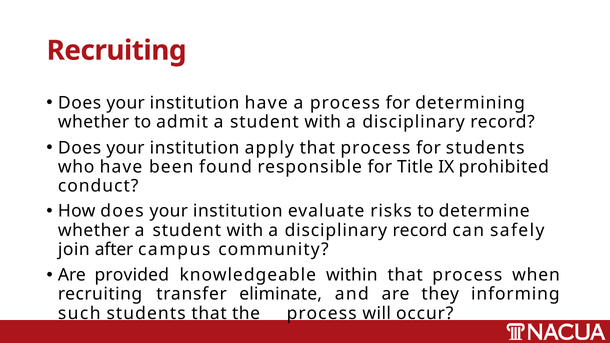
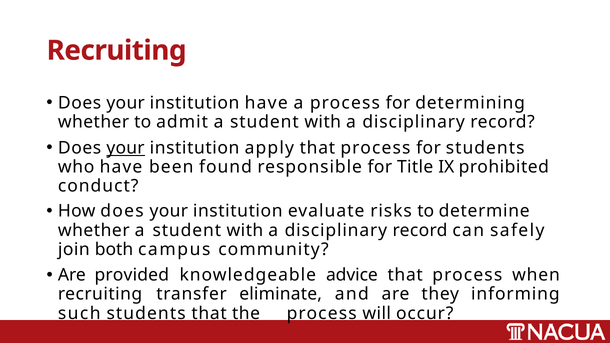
your underline: none -> present (125, 148)
after: after -> both (114, 250)
within: within -> advice (352, 275)
